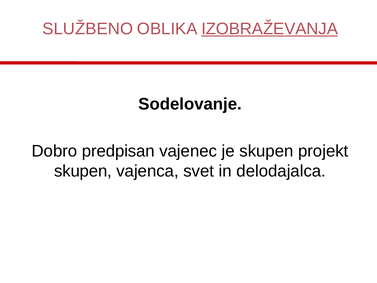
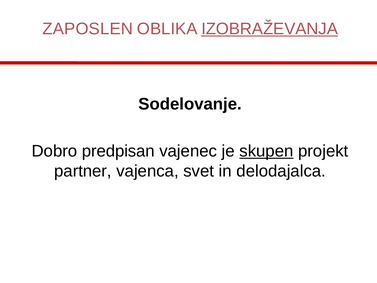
SLUŽBENO: SLUŽBENO -> ZAPOSLEN (88, 29)
skupen underline: none -> present (266, 151)
skupen: skupen -> partner (83, 171)
